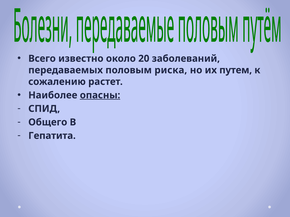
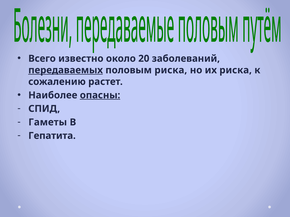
передаваемых underline: none -> present (66, 70)
их путем: путем -> риска (236, 70)
Общего: Общего -> Гаметы (48, 122)
